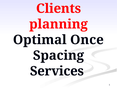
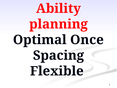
Clients: Clients -> Ability (58, 9)
Services: Services -> Flexible (57, 71)
